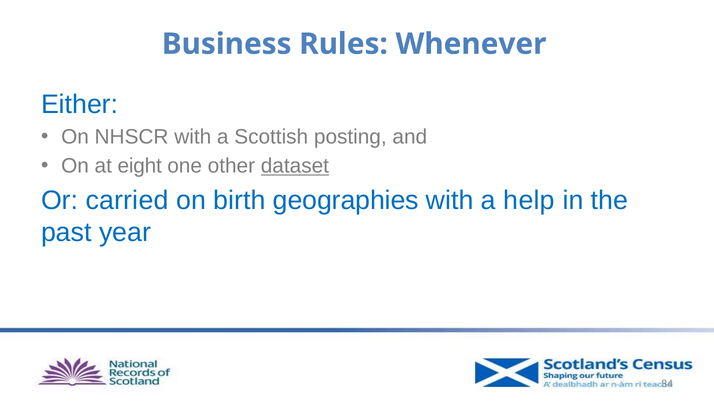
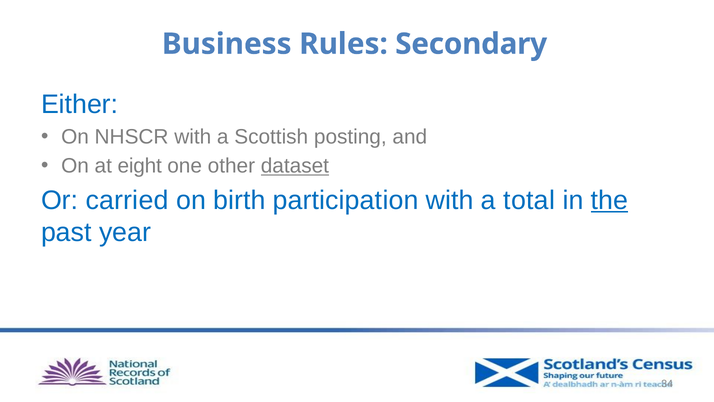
Whenever: Whenever -> Secondary (471, 44)
geographies: geographies -> participation (346, 200)
help: help -> total (529, 200)
the underline: none -> present (610, 200)
